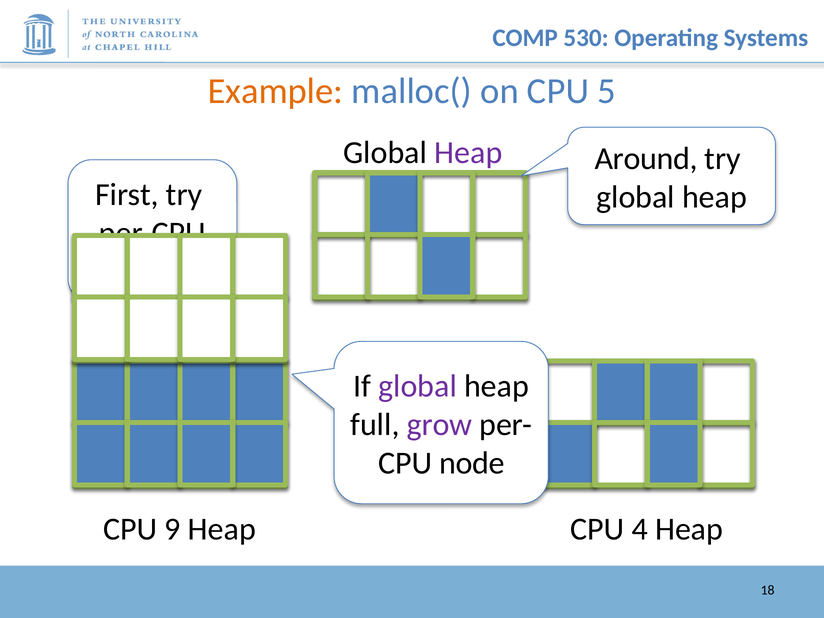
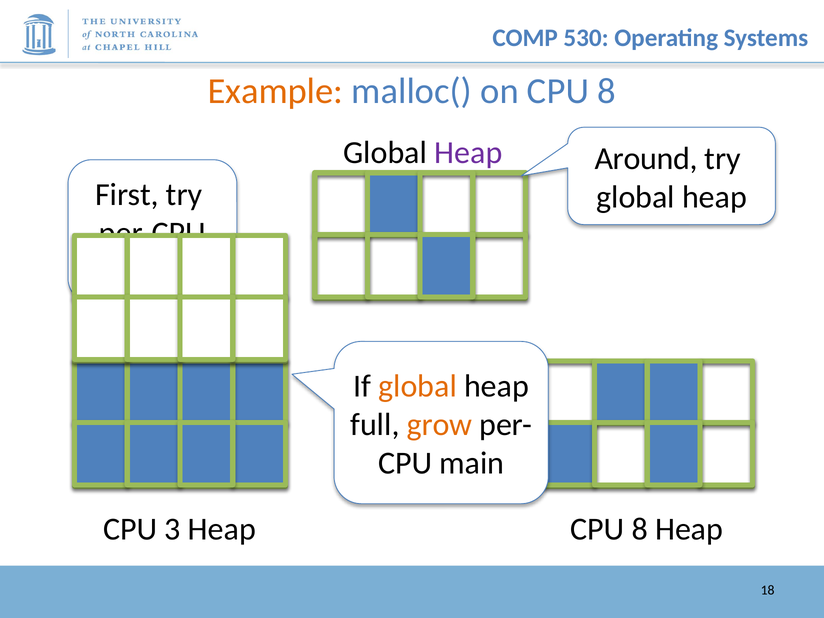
on CPU 5: 5 -> 8 (606, 91)
global colour: purple -> orange (418, 386)
grow colour: purple -> orange (439, 425)
node: node -> main (472, 463)
9: 9 -> 3 (173, 529)
Heap CPU 4: 4 -> 8 (640, 529)
